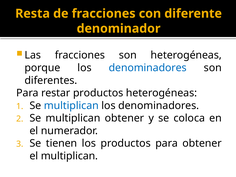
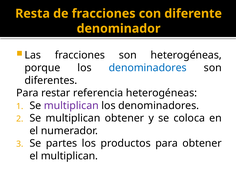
restar productos: productos -> referencia (98, 93)
multiplican colour: blue -> purple (71, 106)
tienen: tienen -> partes (62, 143)
